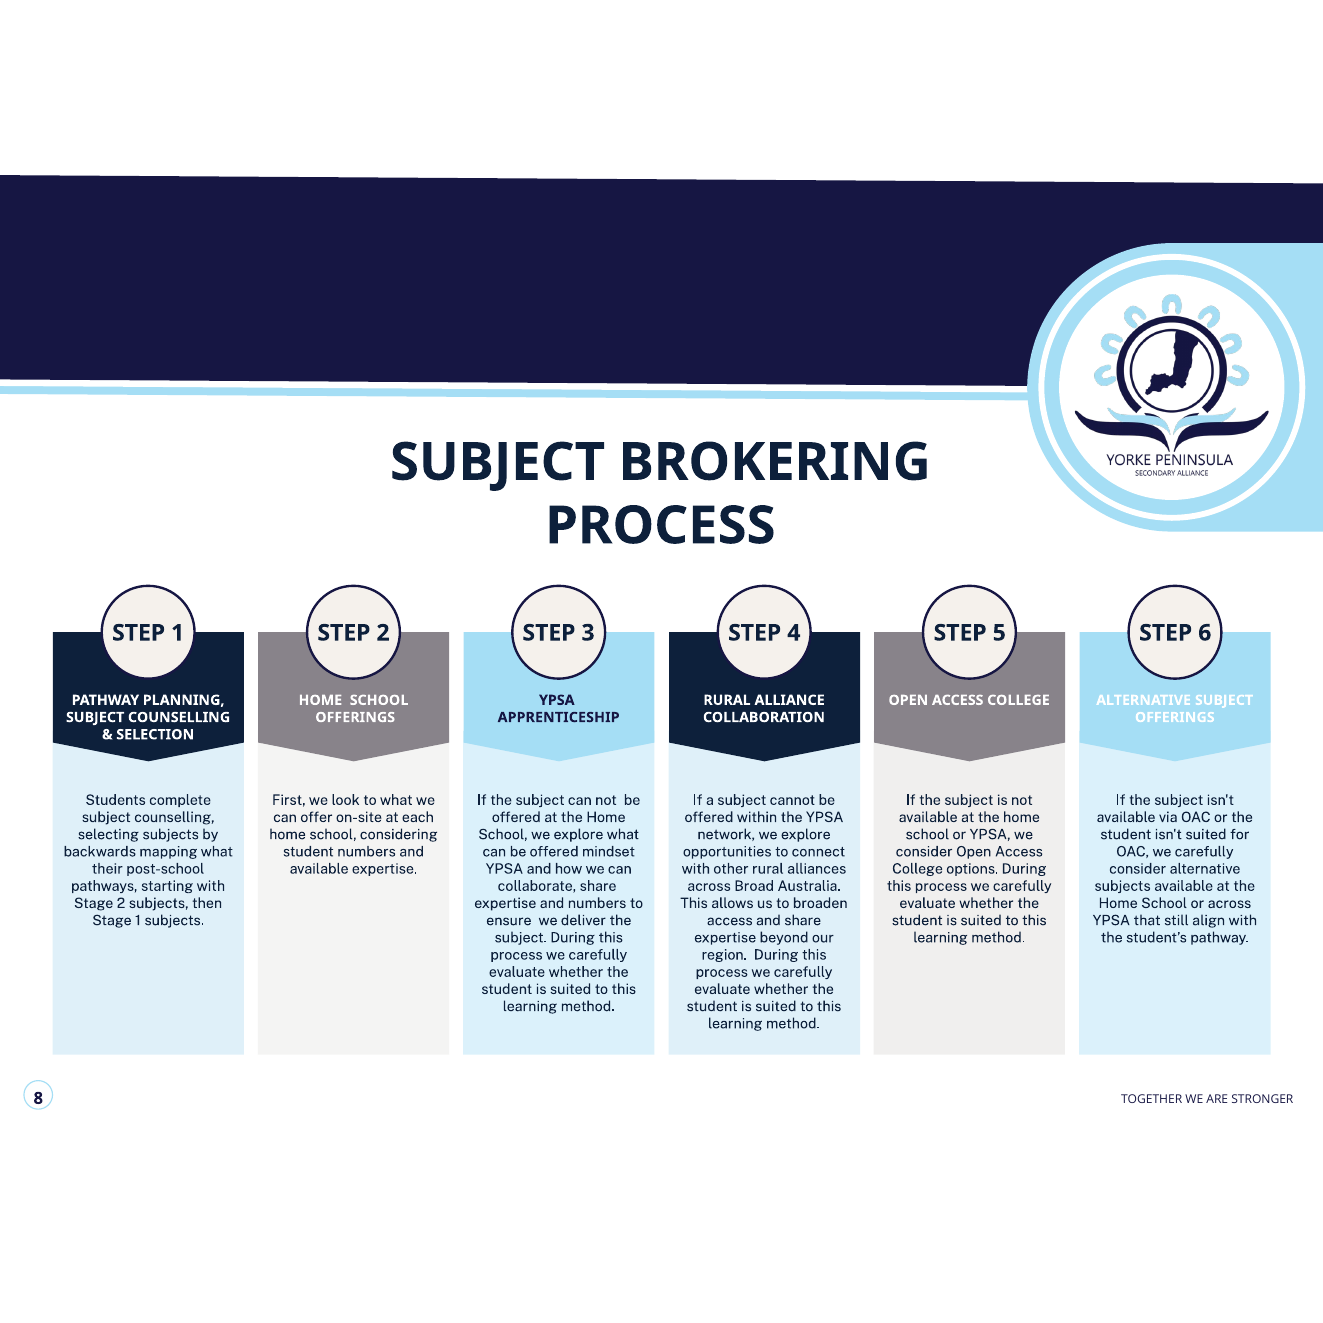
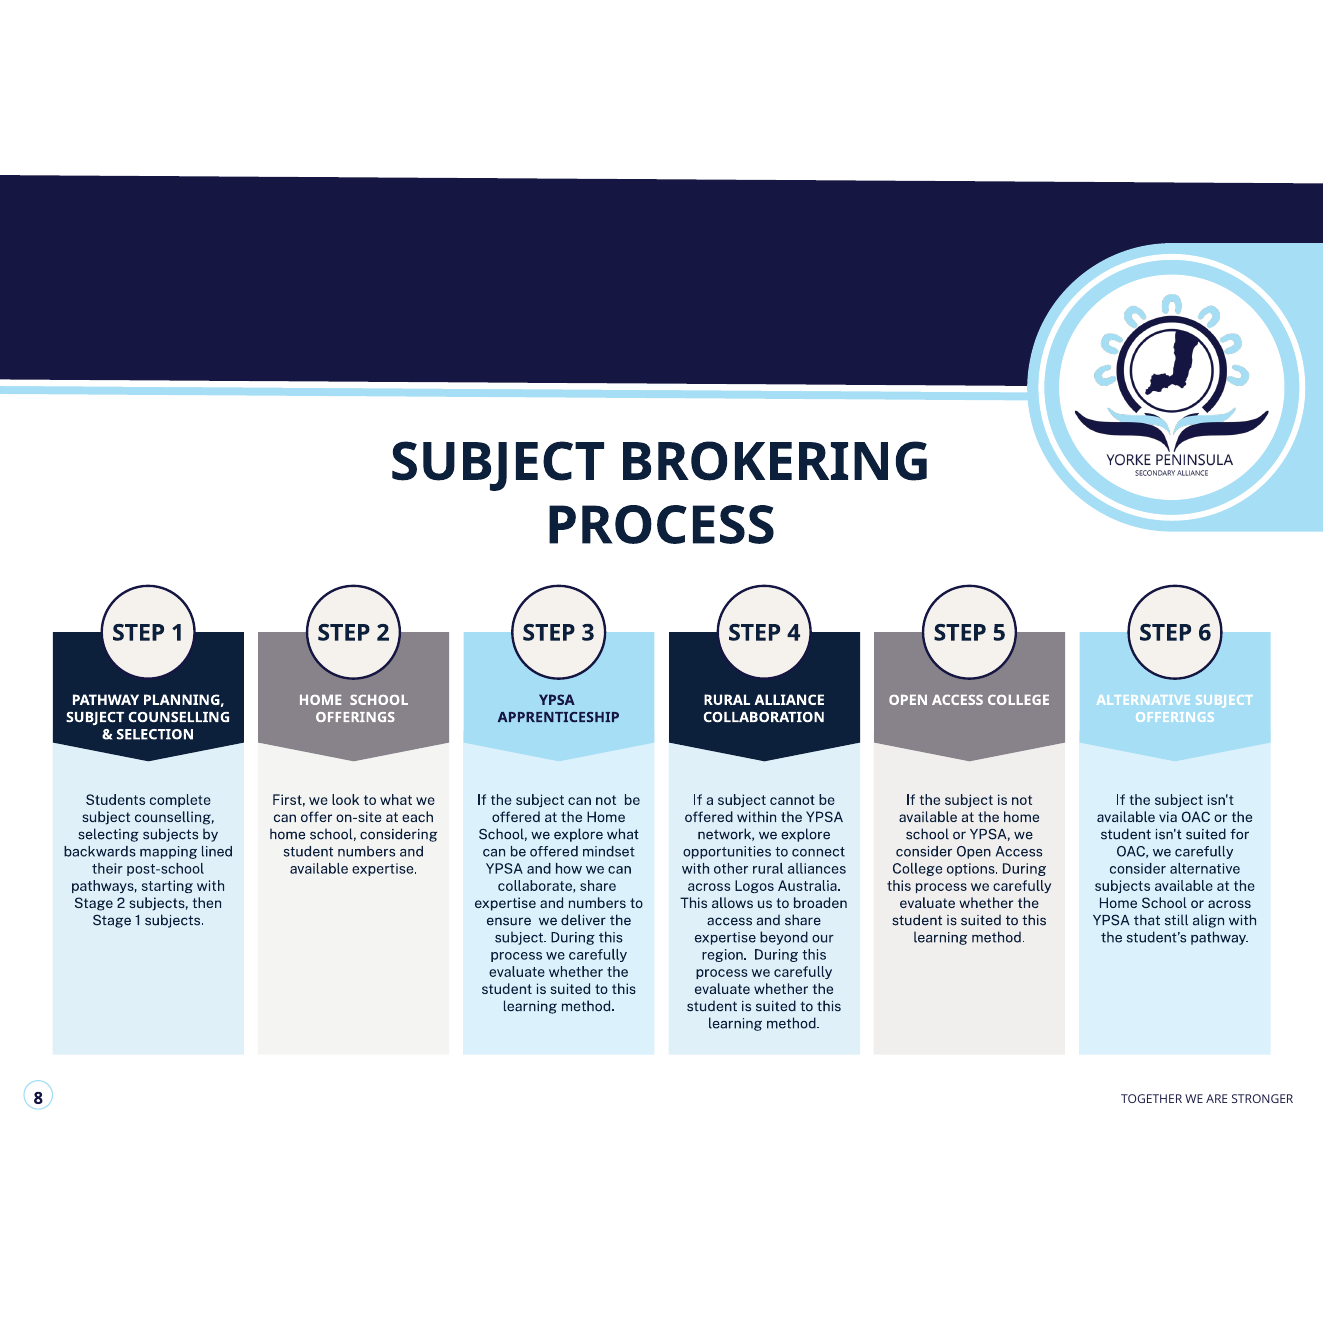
mapping what: what -> lined (217, 852)
Broad: Broad -> Logos (754, 886)
